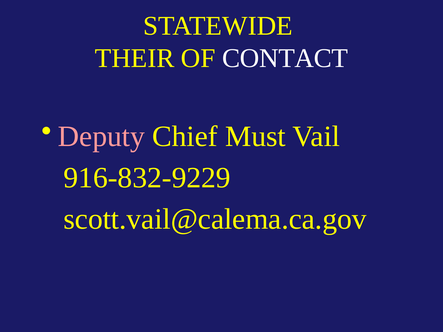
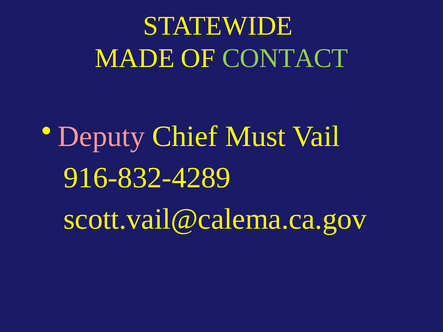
THEIR: THEIR -> MADE (135, 58)
CONTACT colour: white -> light green (285, 58)
916-832-9229: 916-832-9229 -> 916-832-4289 (147, 178)
